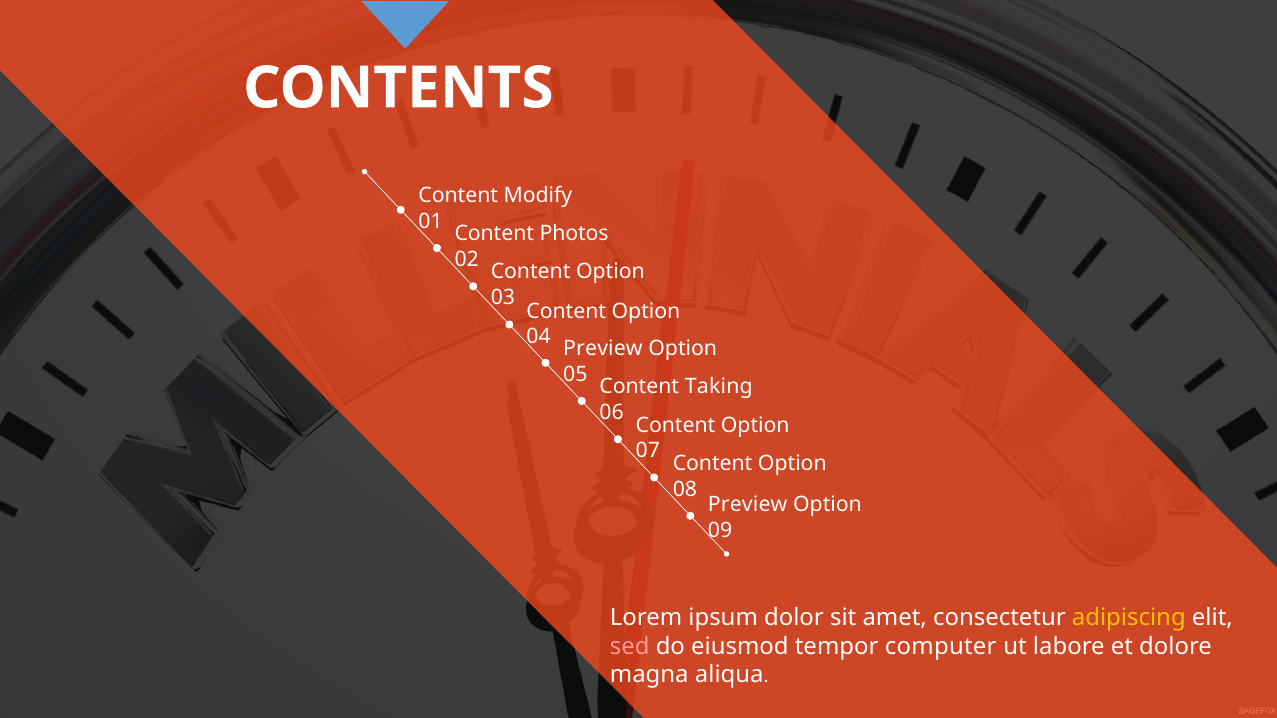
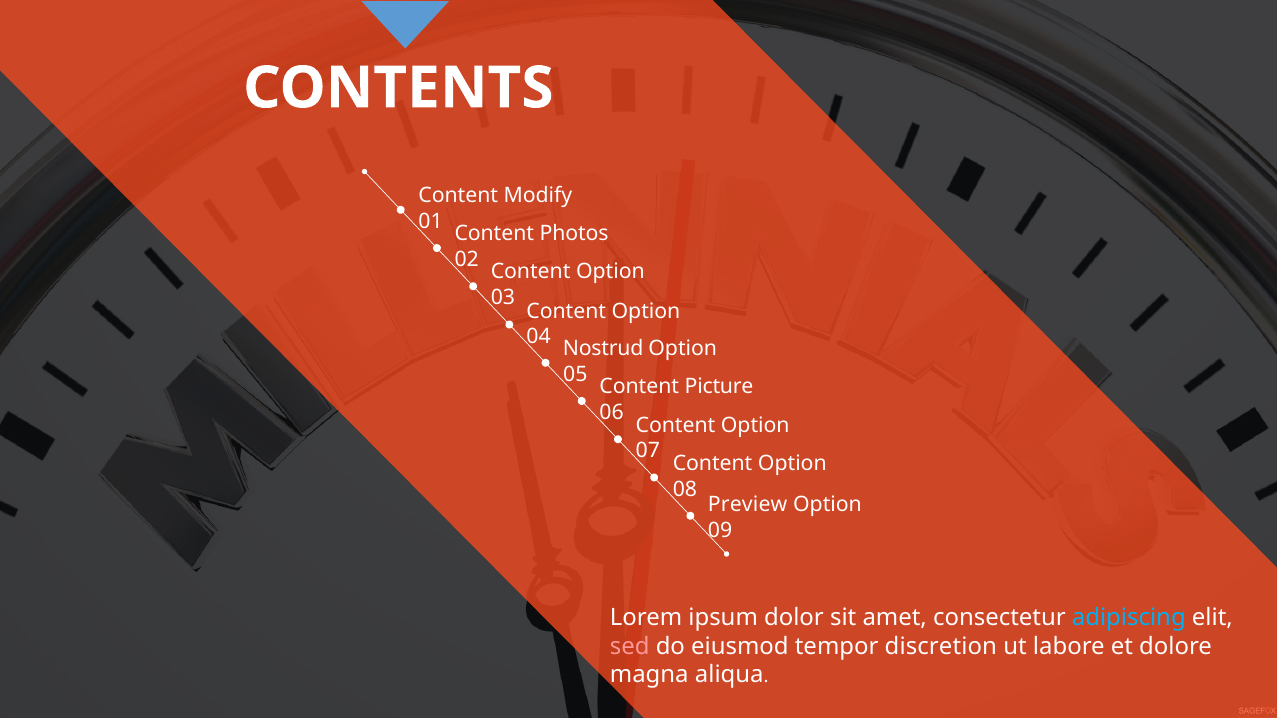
Preview: Preview -> Nostrud (603, 349)
Taking: Taking -> Picture (719, 387)
adipiscing colour: yellow -> light blue (1129, 618)
computer: computer -> discretion (941, 646)
